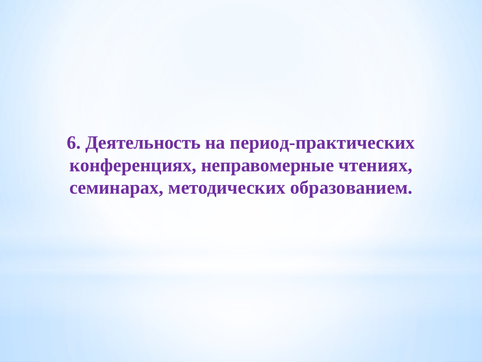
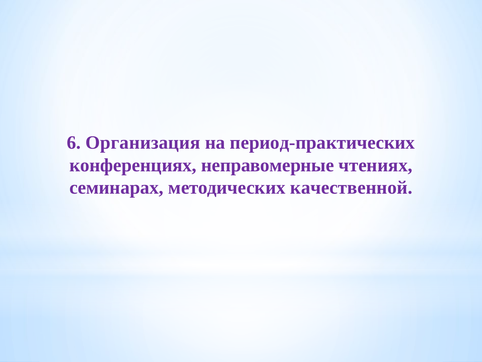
Деятельность: Деятельность -> Организация (143, 143)
образованием: образованием -> качественной (351, 188)
